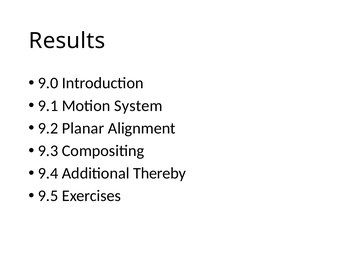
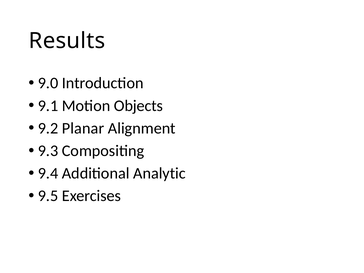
System: System -> Objects (138, 106)
Thereby: Thereby -> Analytic (159, 173)
